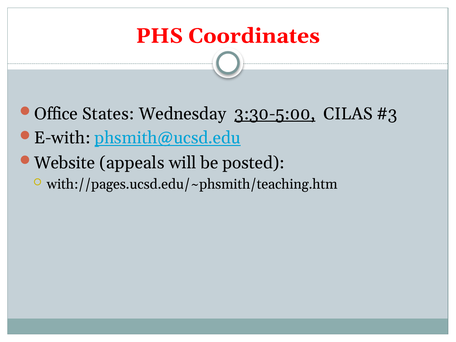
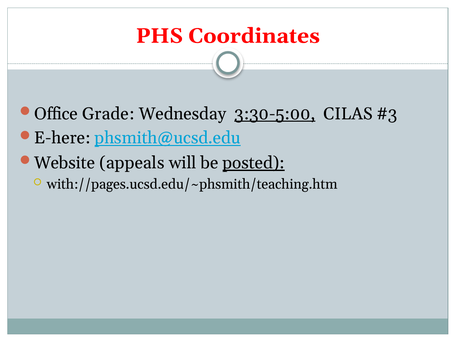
States: States -> Grade (108, 114)
E-with: E-with -> E-here (62, 138)
posted underline: none -> present (254, 163)
